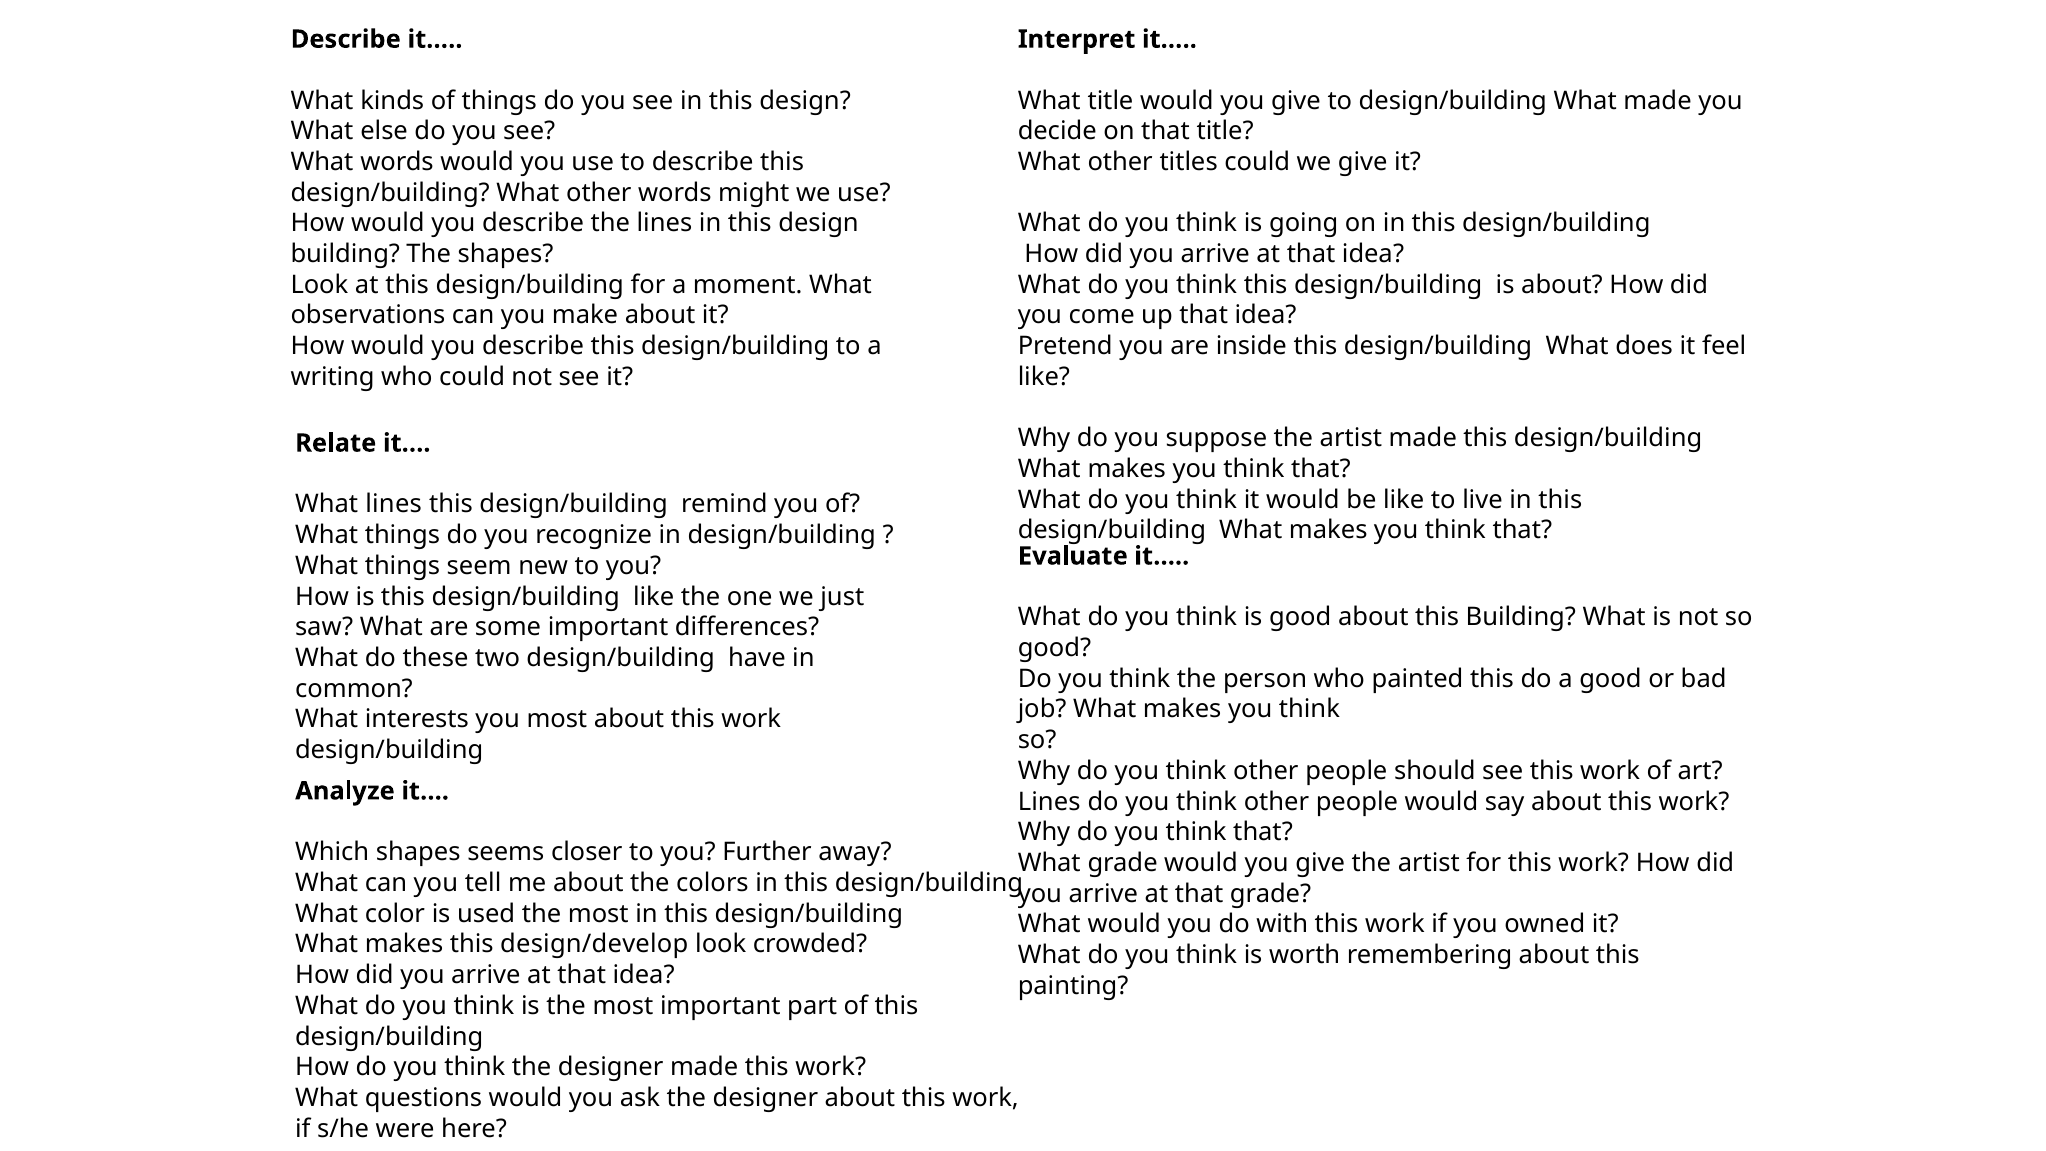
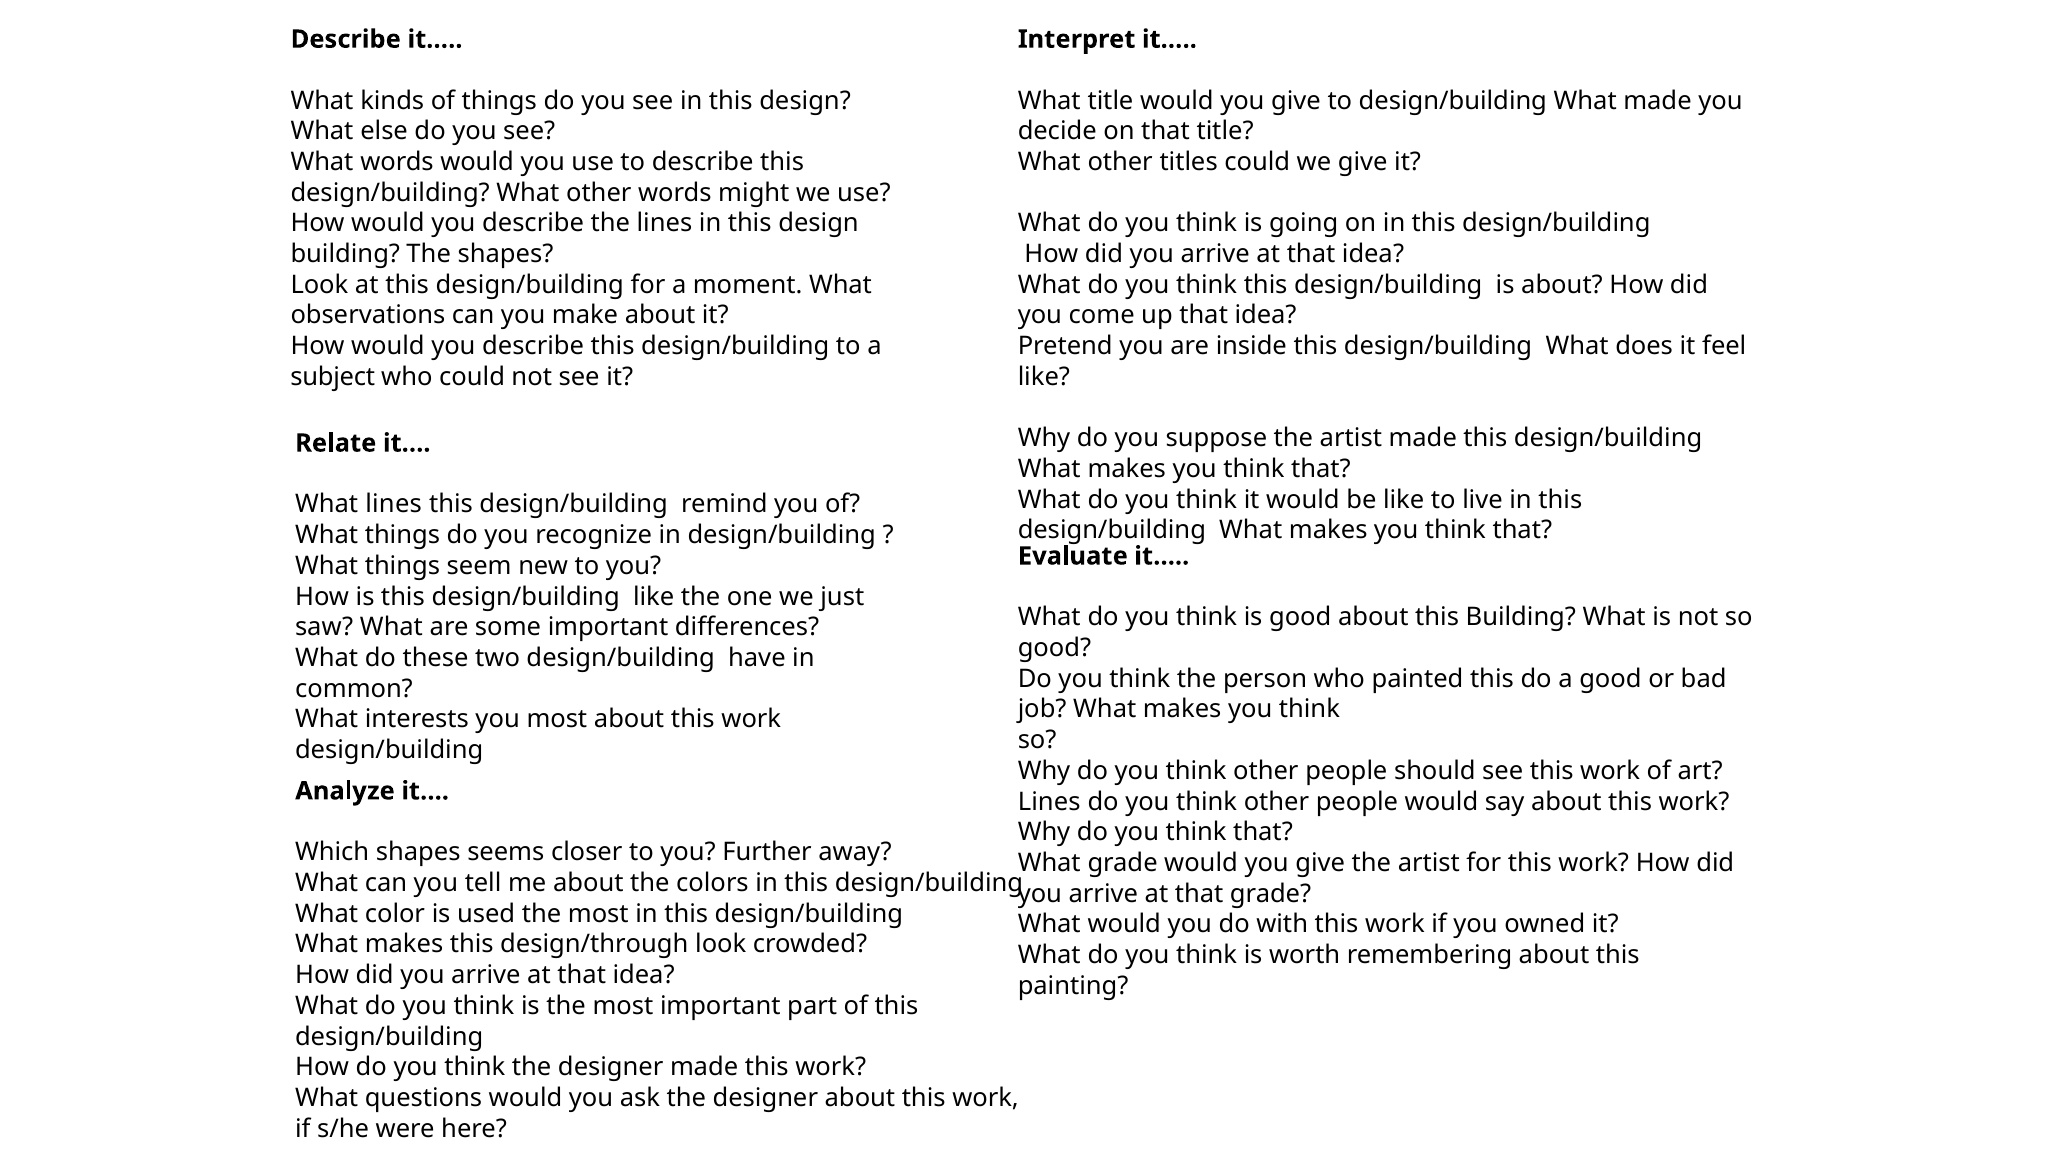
writing: writing -> subject (333, 377)
design/develop: design/develop -> design/through (594, 944)
